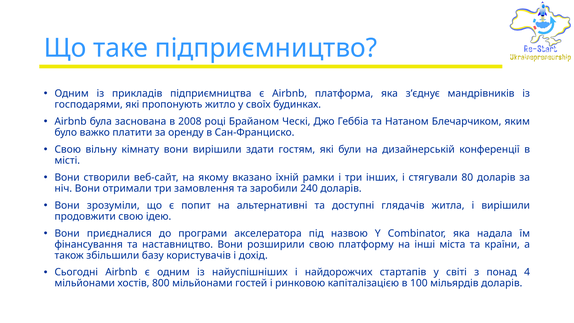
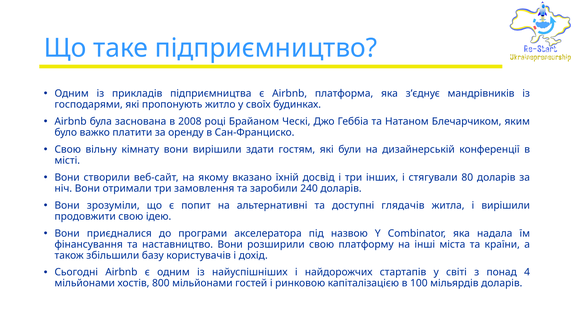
рамки: рамки -> досвід (319, 177)
